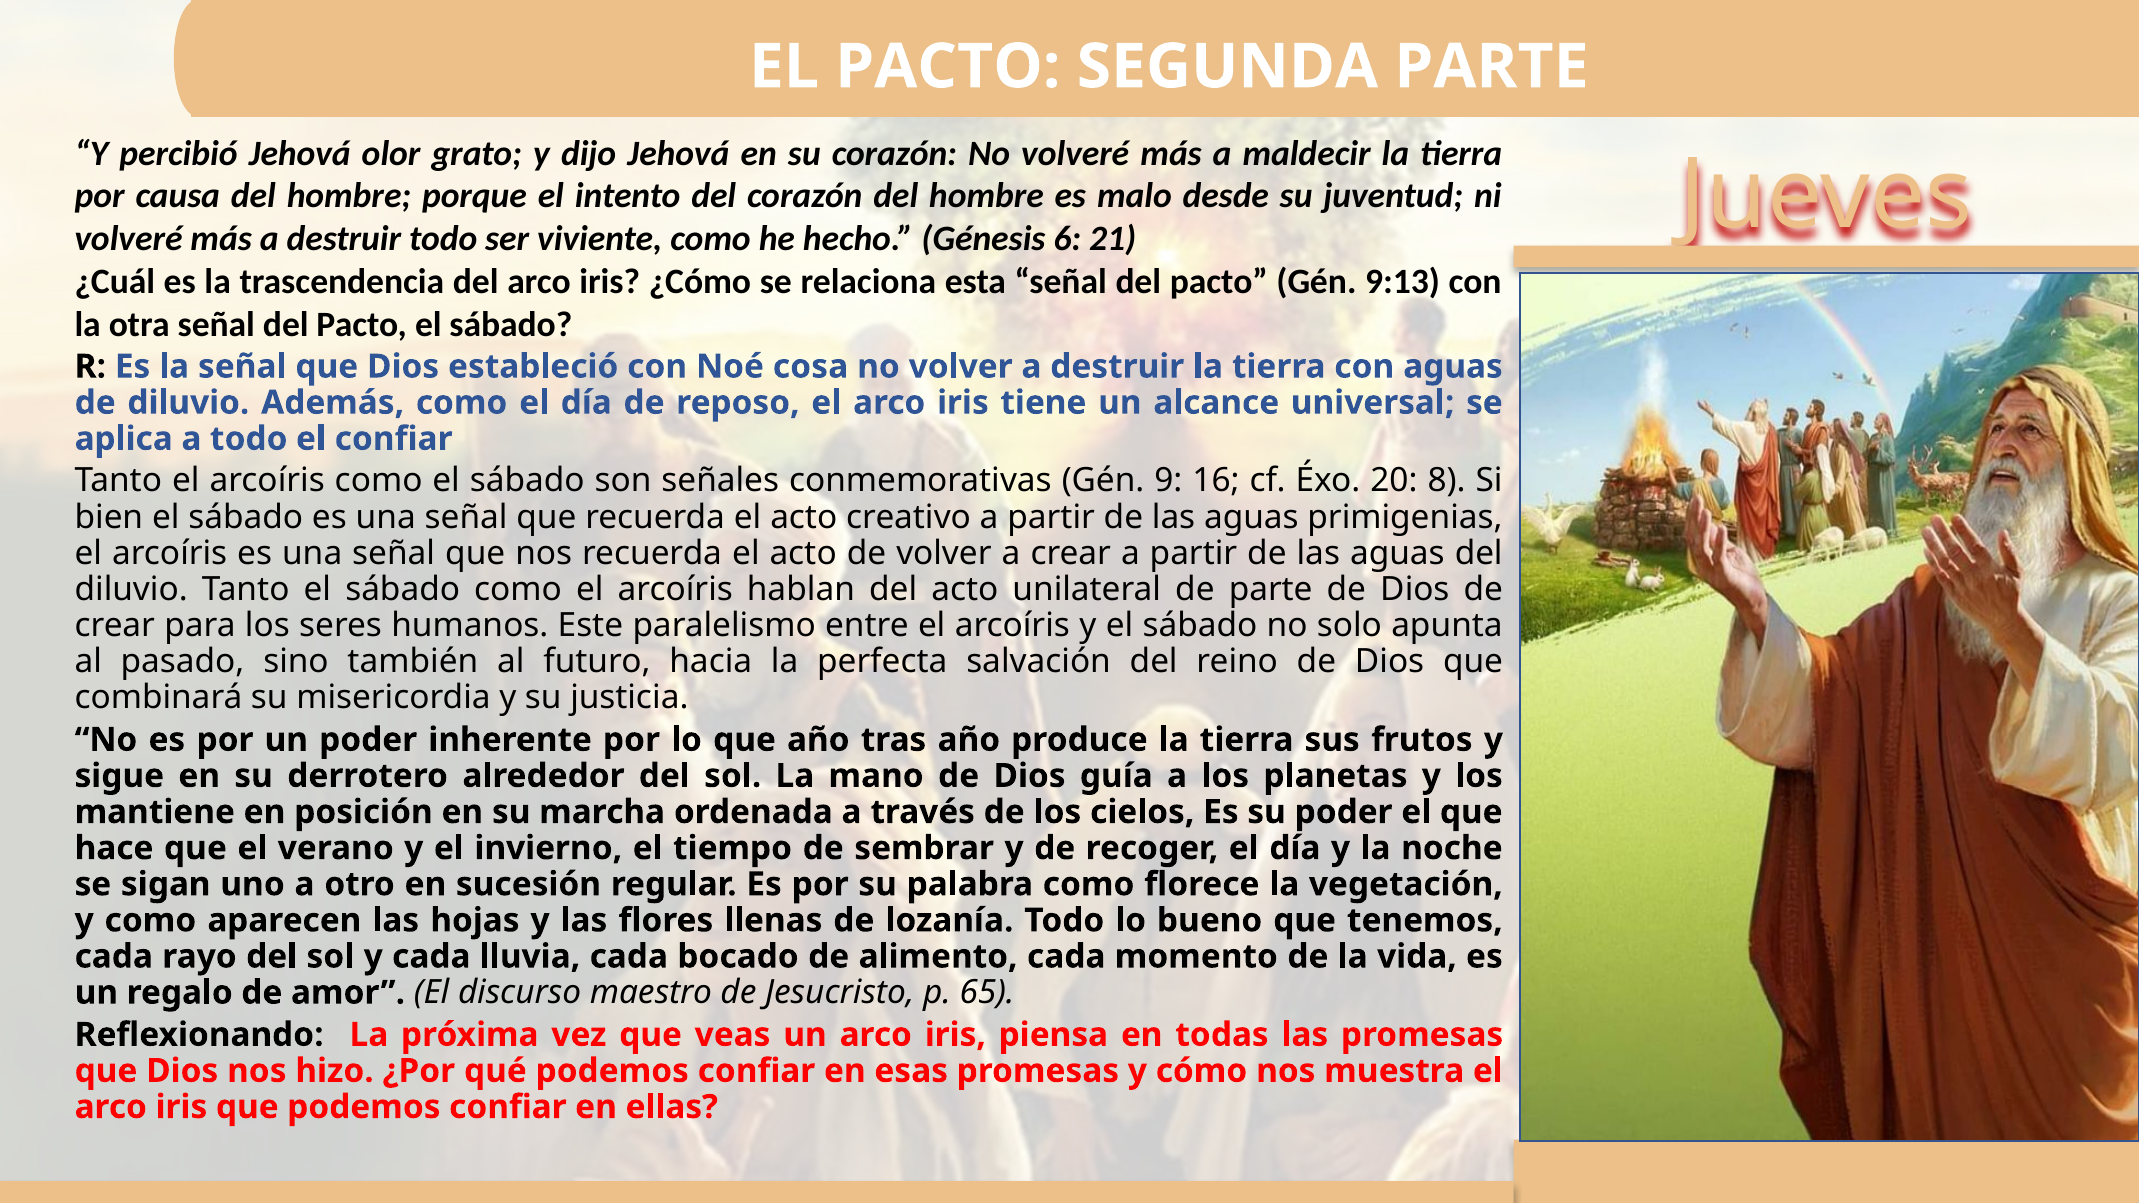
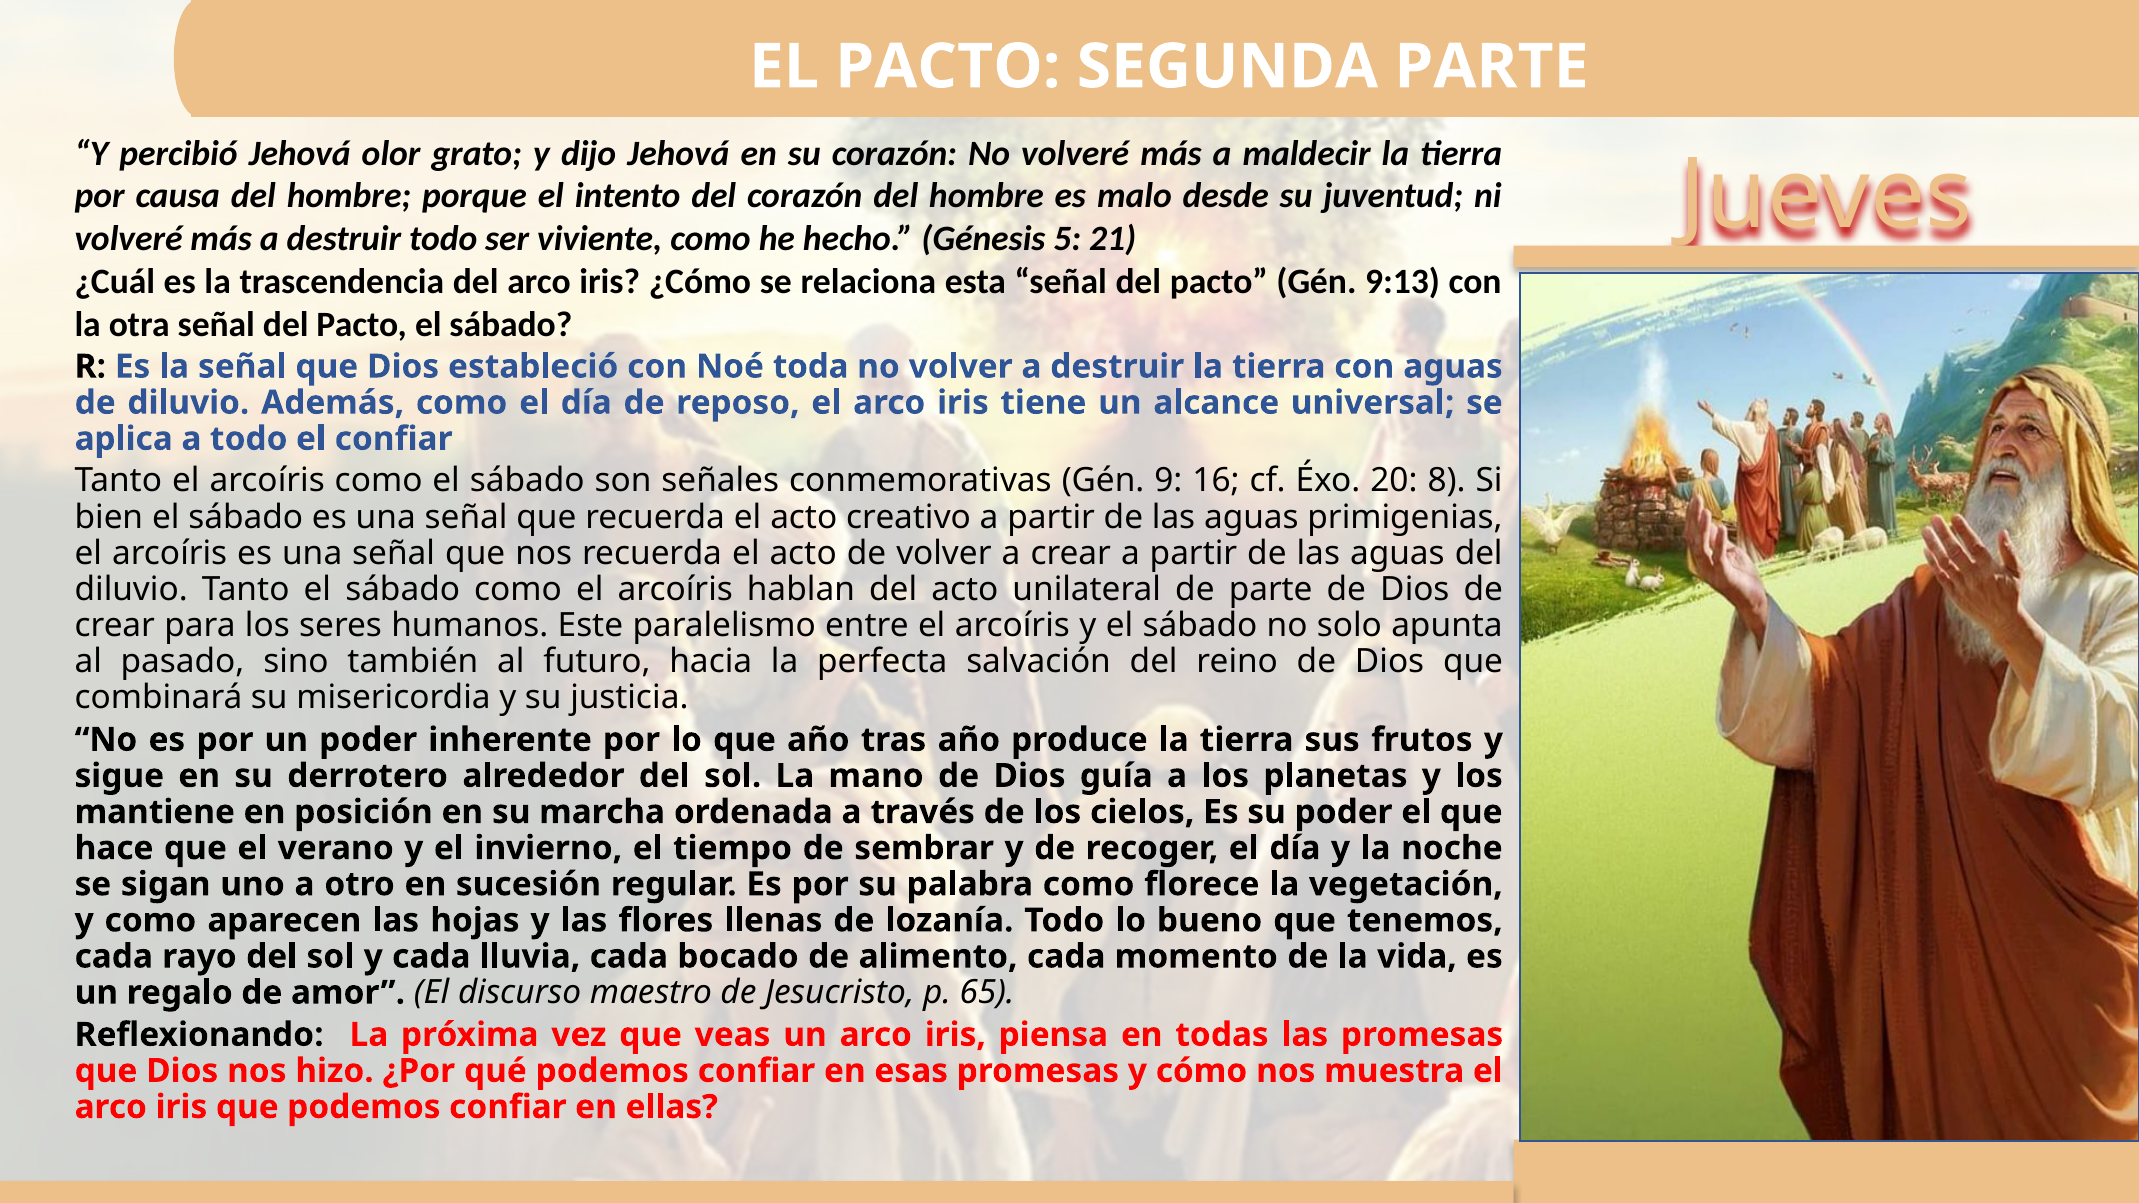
6: 6 -> 5 (1067, 239)
cosa: cosa -> toda (811, 367)
